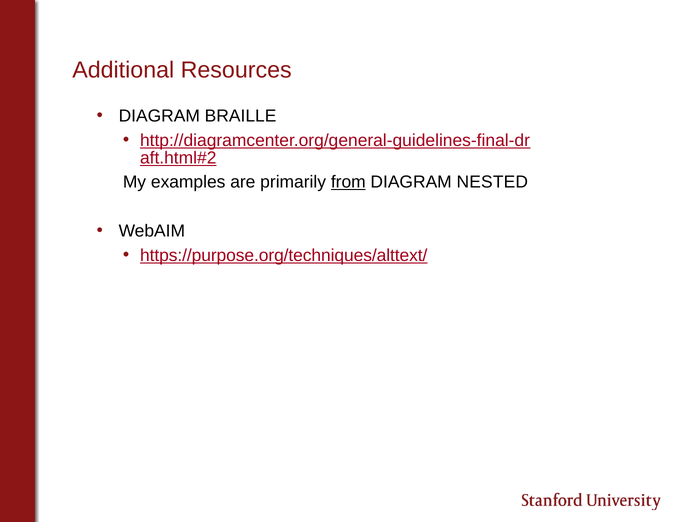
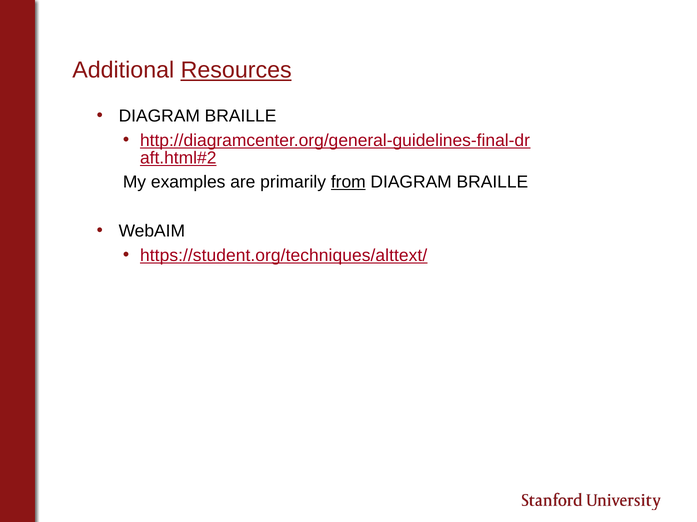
Resources underline: none -> present (236, 70)
NESTED: NESTED -> BRAILLE (492, 182)
https://purpose.org/techniques/alttext/: https://purpose.org/techniques/alttext/ -> https://student.org/techniques/alttext/ (284, 256)
